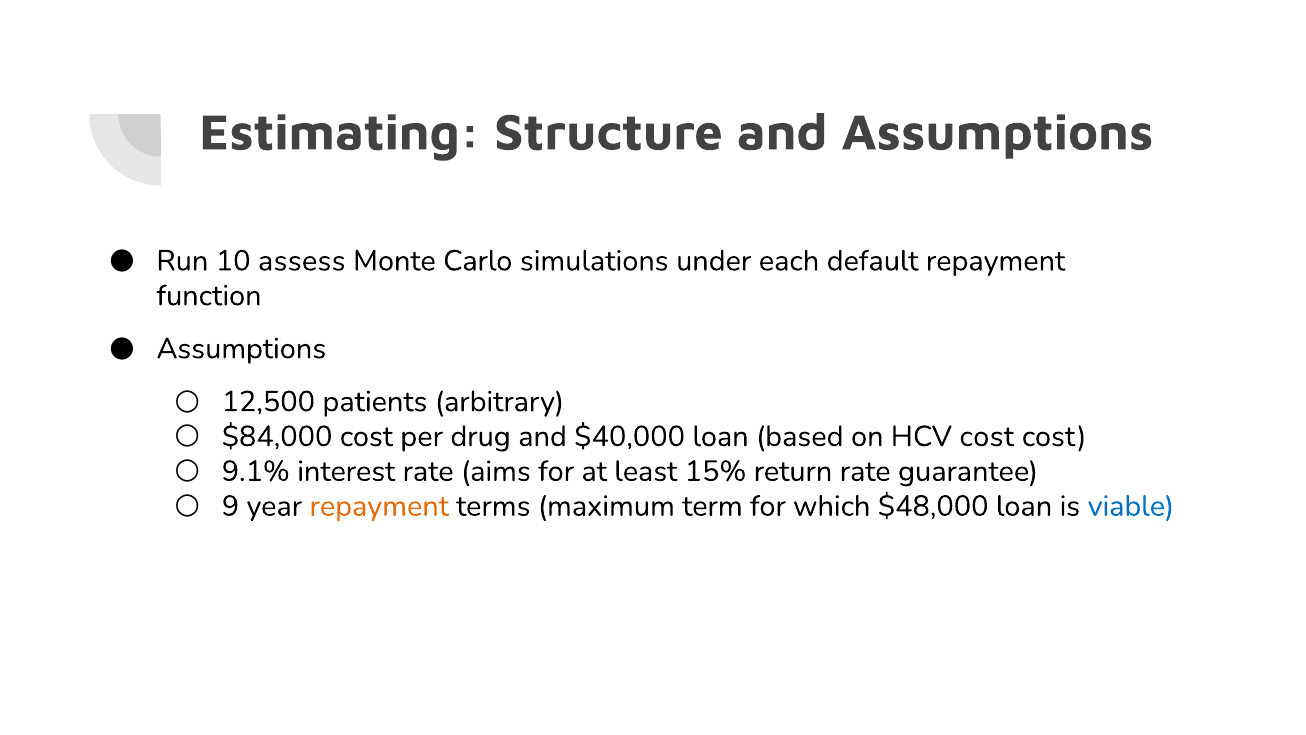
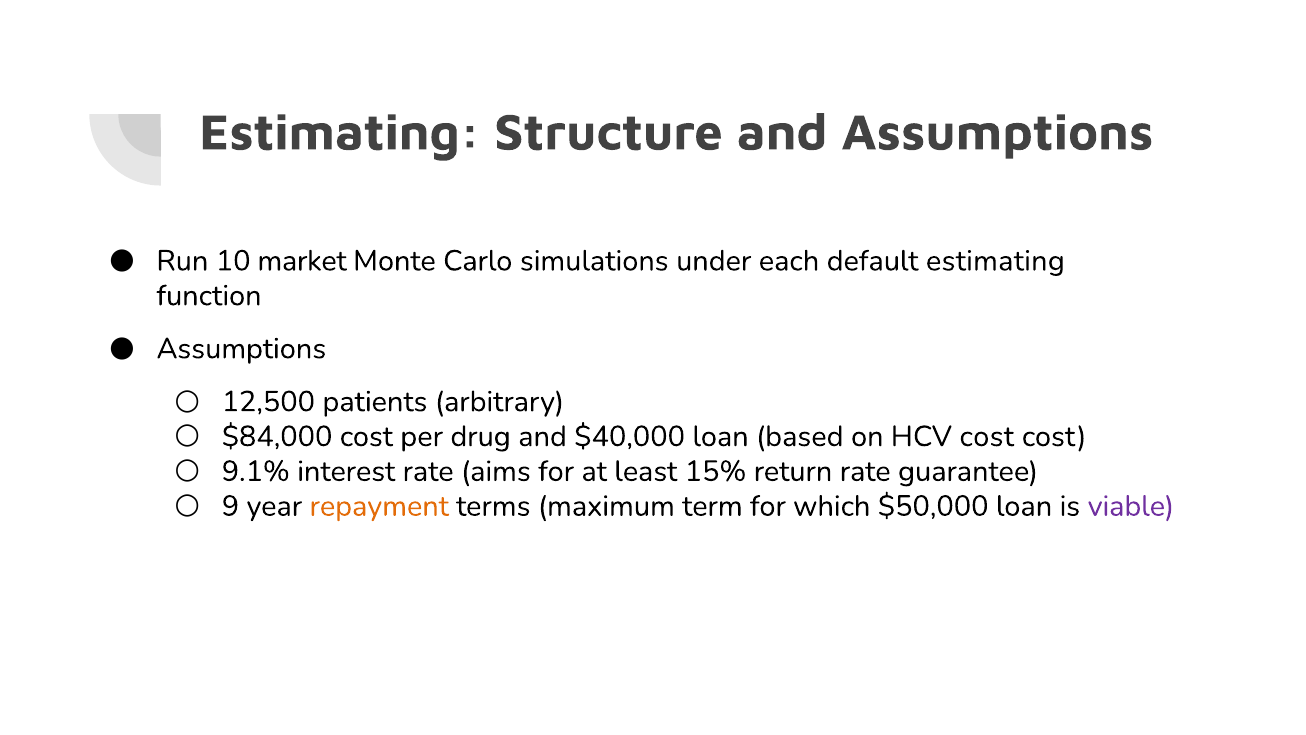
assess: assess -> market (302, 261)
default repayment: repayment -> estimating (995, 261)
$48,000: $48,000 -> $50,000 (933, 506)
viable colour: blue -> purple (1131, 506)
